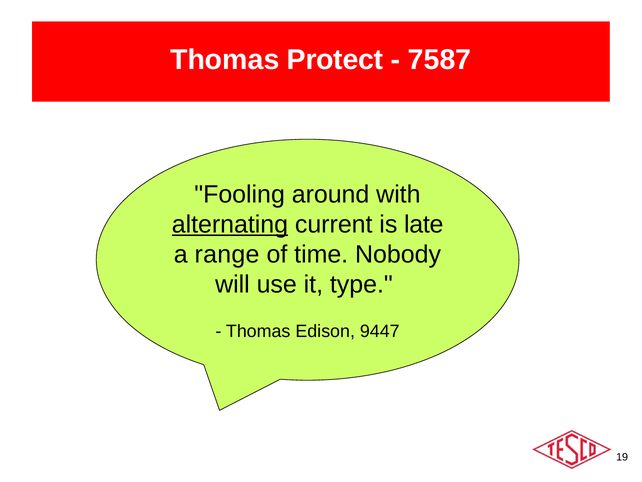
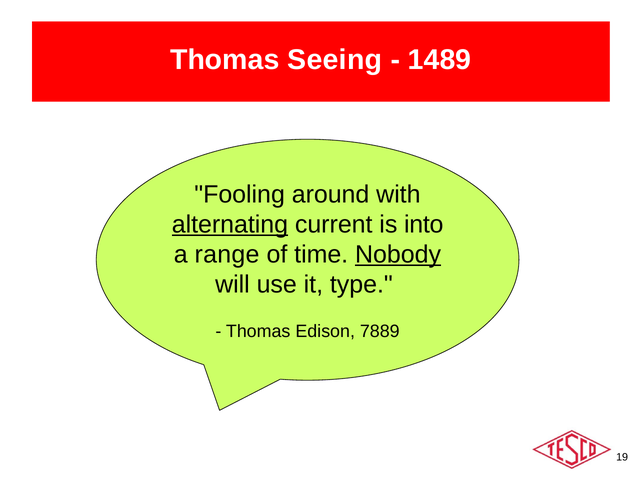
Protect: Protect -> Seeing (335, 60)
7587: 7587 -> 1489 (440, 60)
late: late -> into (424, 224)
Nobody underline: none -> present (398, 254)
9447: 9447 -> 7889 (380, 331)
